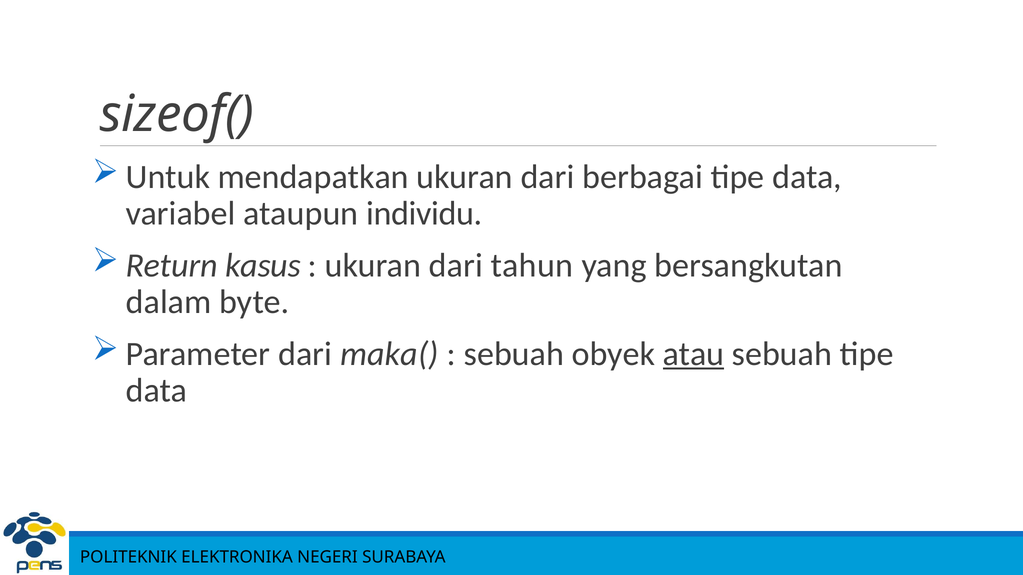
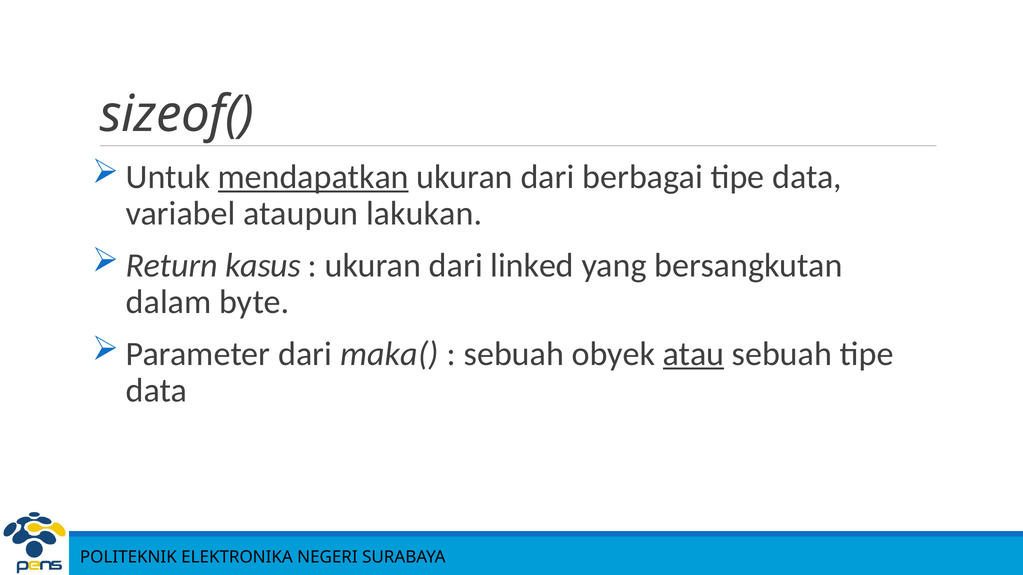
mendapatkan underline: none -> present (313, 177)
individu: individu -> lakukan (424, 214)
tahun: tahun -> linked (532, 266)
